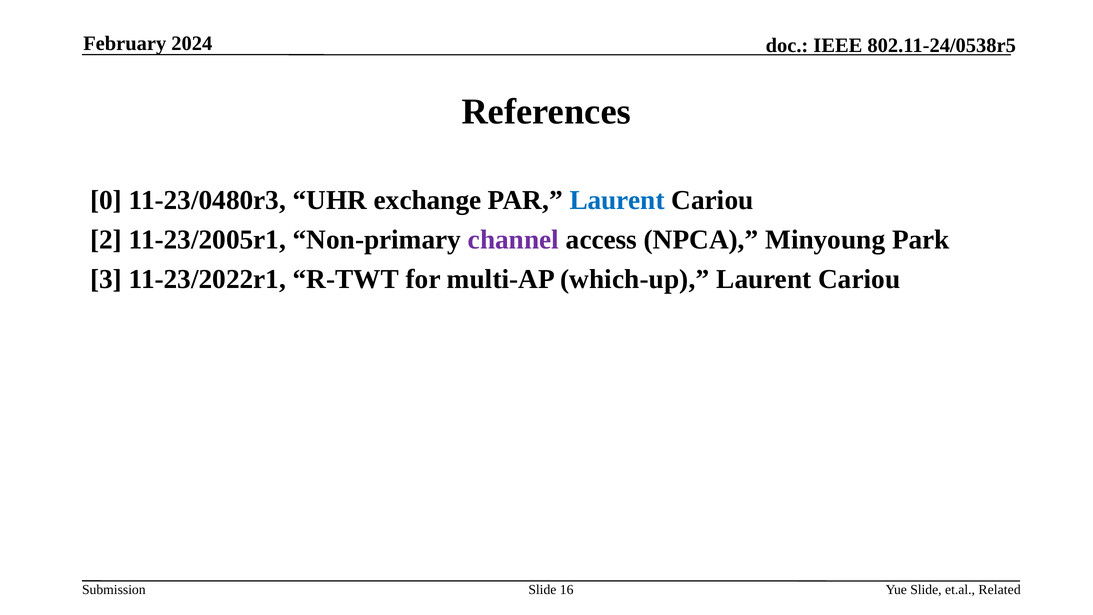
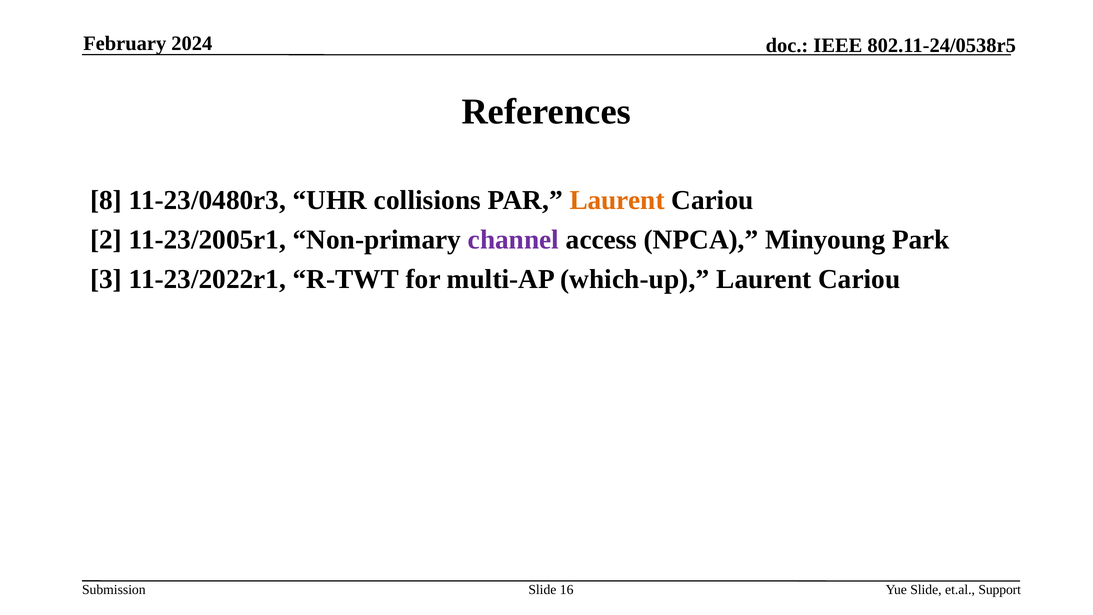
0: 0 -> 8 (106, 200)
exchange: exchange -> collisions (428, 200)
Laurent colour: blue -> orange (617, 200)
Related: Related -> Support (1000, 590)
